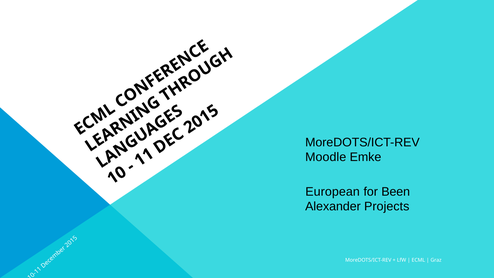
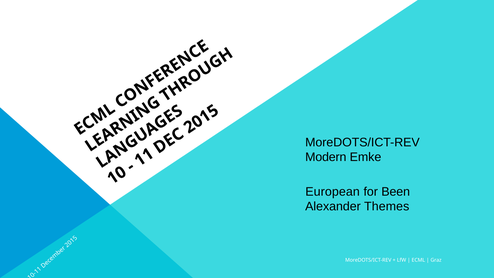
Moodle: Moodle -> Modern (326, 157)
Projects: Projects -> Themes (387, 206)
